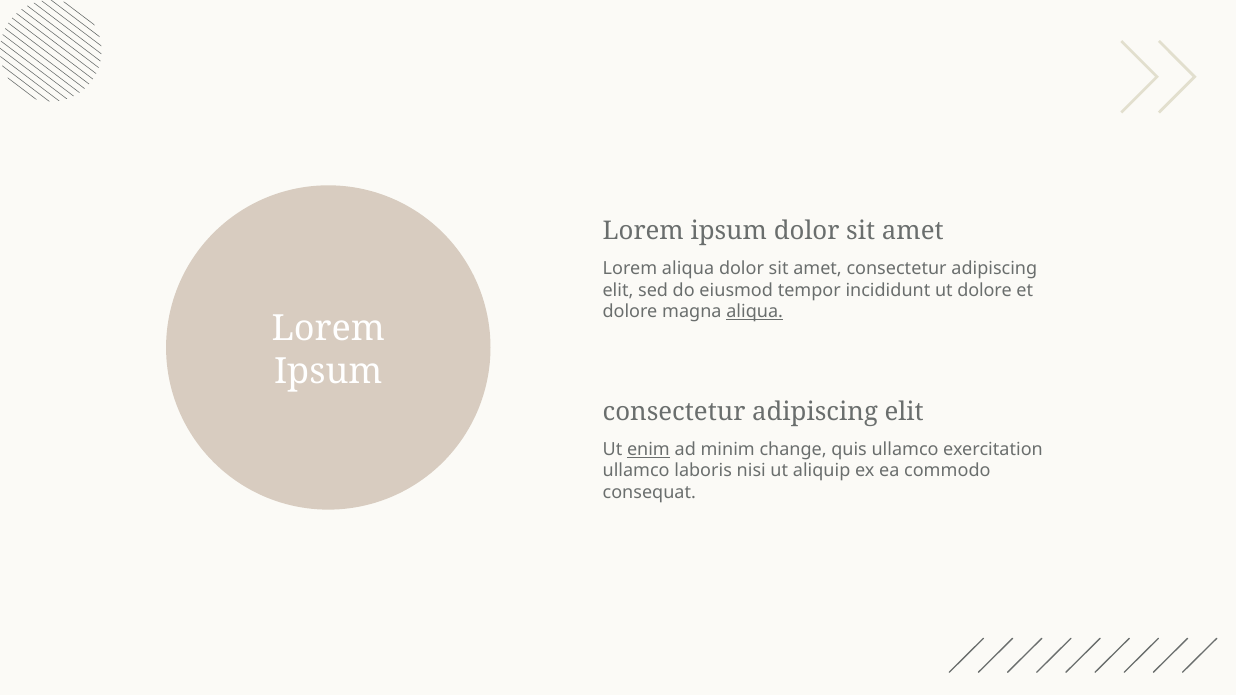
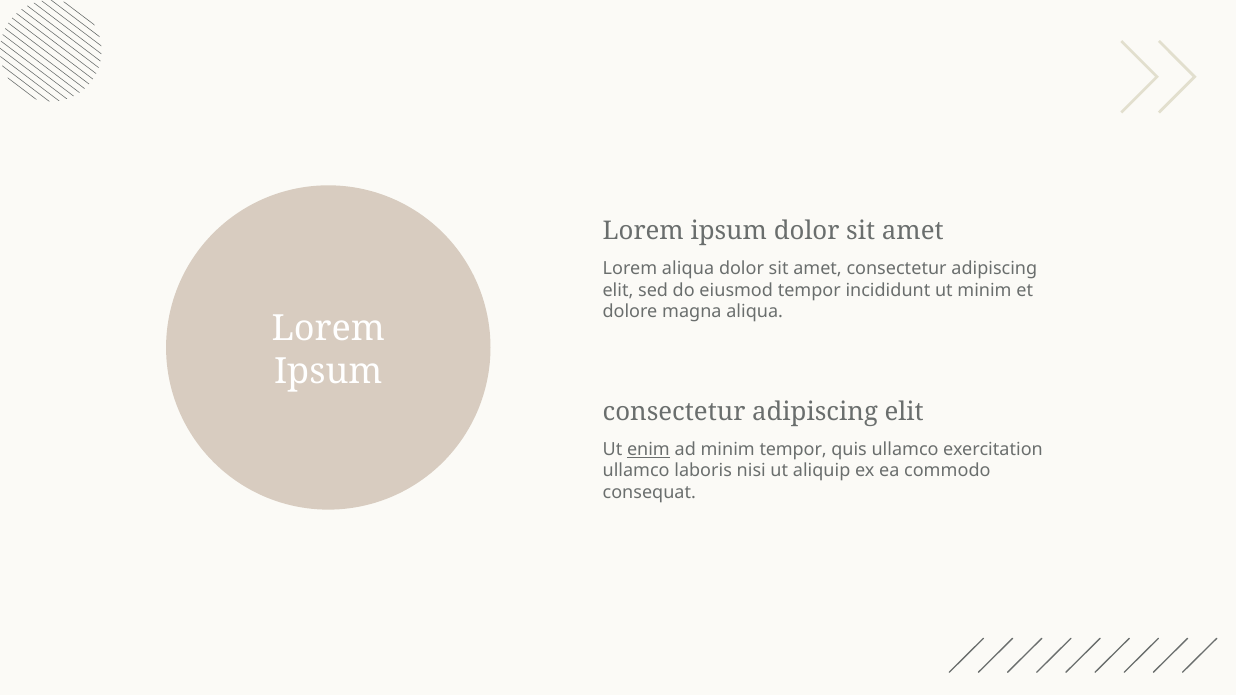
ut dolore: dolore -> minim (985, 290)
aliqua underline: present -> none (755, 312)
minim change: change -> tempor (793, 449)
